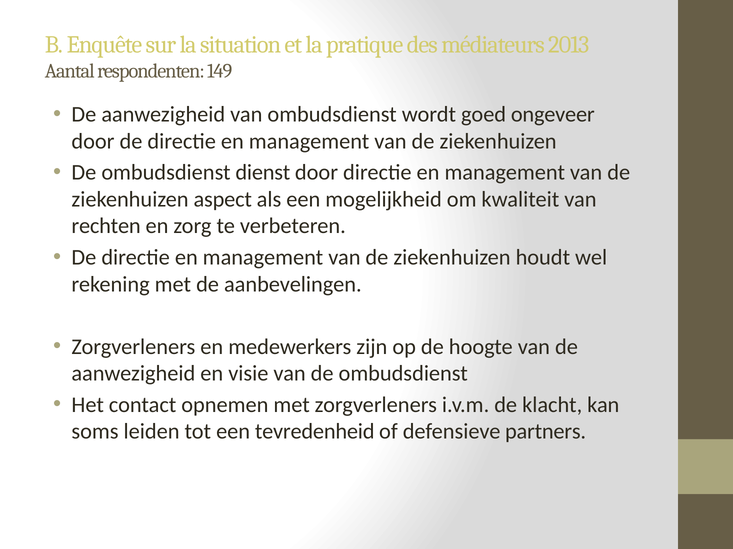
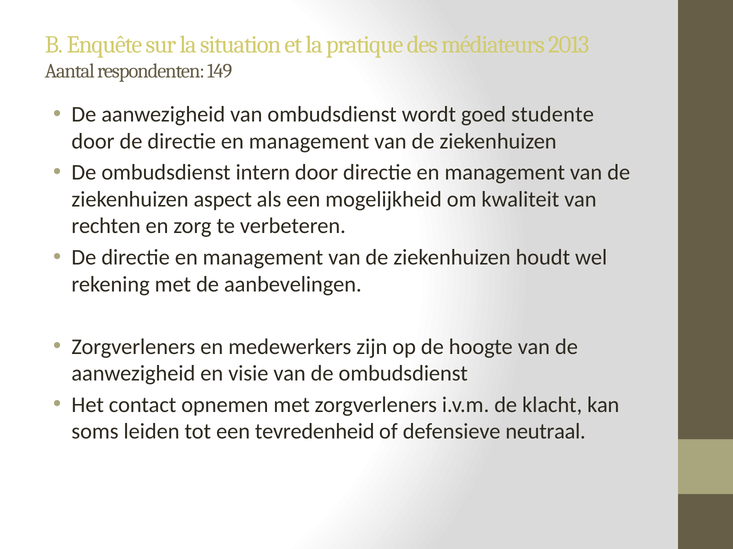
ongeveer: ongeveer -> studente (553, 115)
dienst: dienst -> intern (263, 173)
partners: partners -> neutraal (546, 432)
